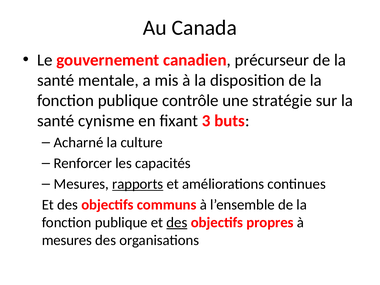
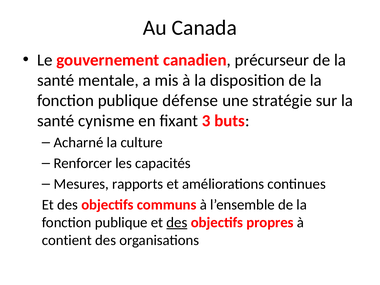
contrôle: contrôle -> défense (190, 100)
rapports underline: present -> none (138, 184)
mesures: mesures -> contient (67, 240)
